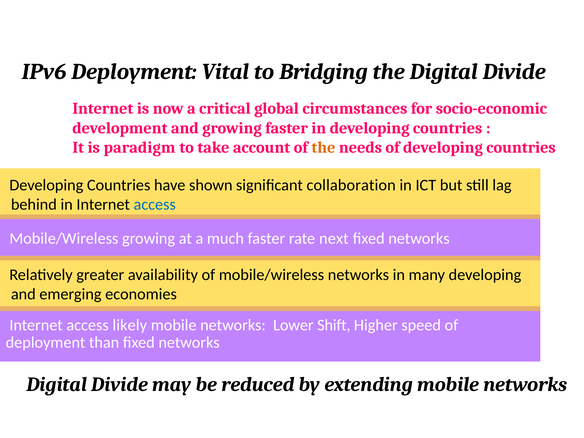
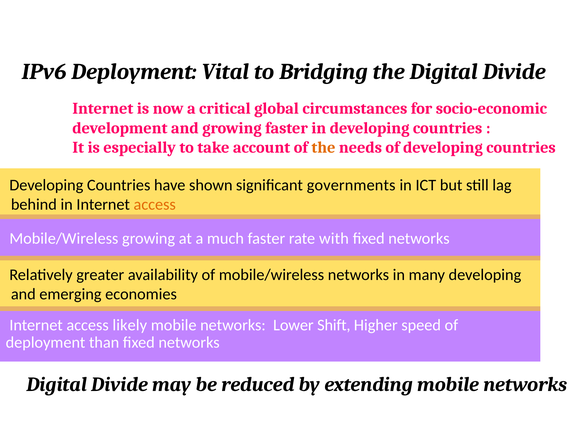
paradigm: paradigm -> especially (140, 147)
collaboration: collaboration -> governments (351, 185)
access colour: blue -> orange (155, 205)
next: next -> with (334, 239)
